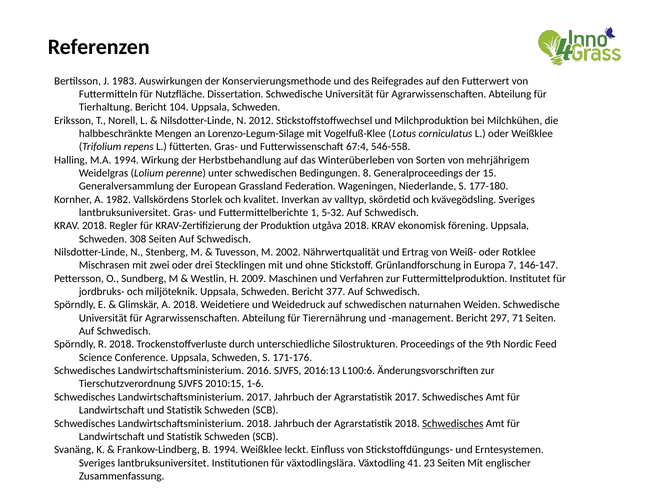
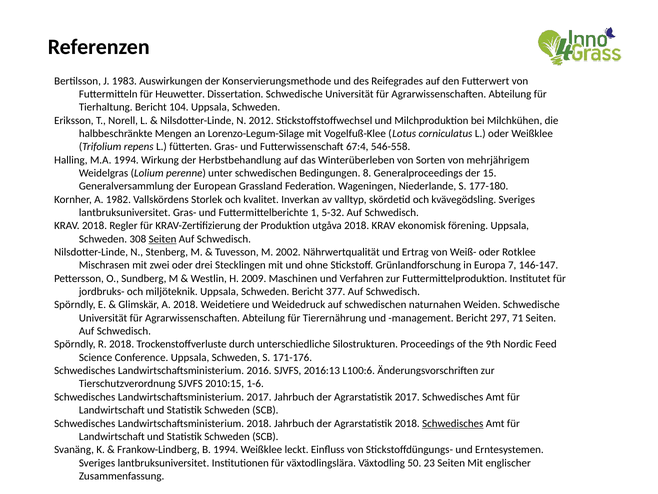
Nutzfläche: Nutzfläche -> Heuwetter (180, 94)
Seiten underline: none -> present (163, 239)
41: 41 -> 50 (414, 462)
